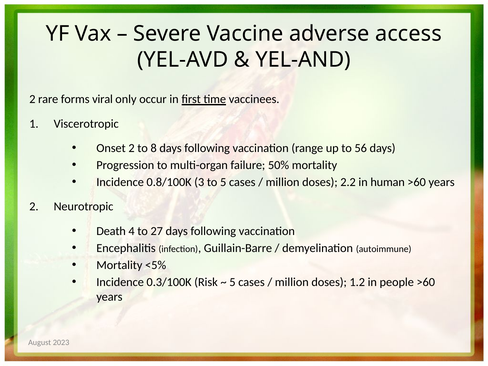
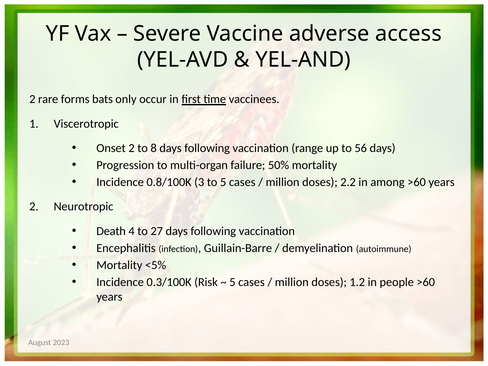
viral: viral -> bats (103, 99)
human: human -> among (388, 182)
